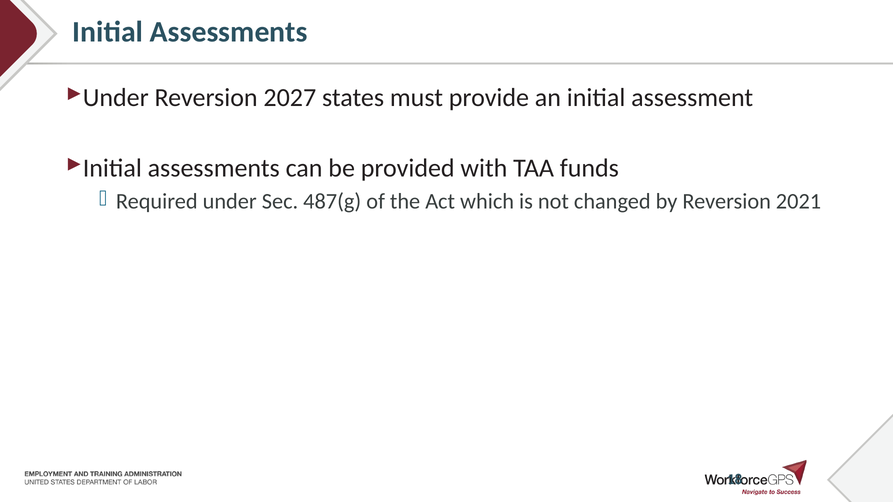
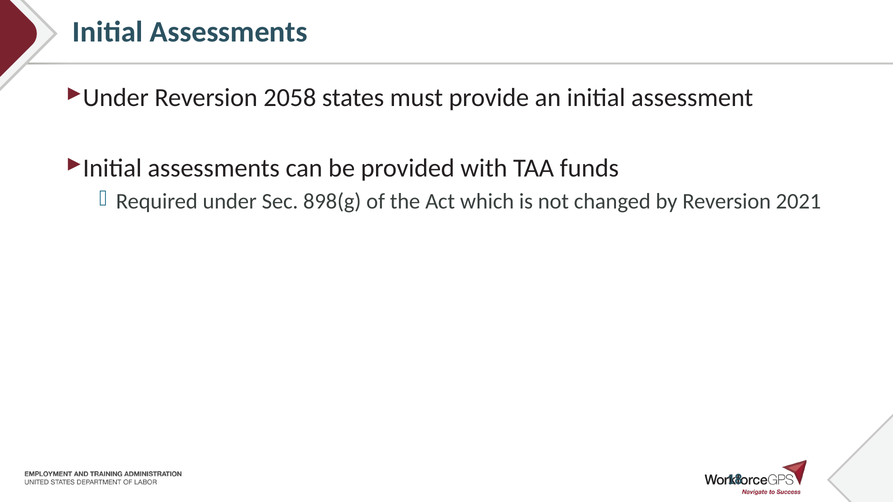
2027: 2027 -> 2058 (290, 98)
487(g: 487(g -> 898(g (332, 201)
